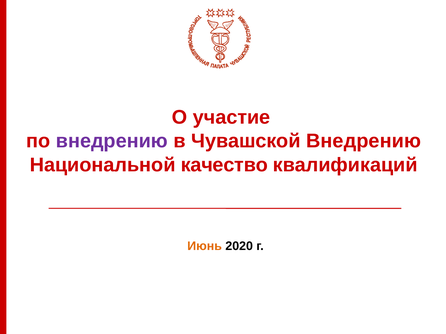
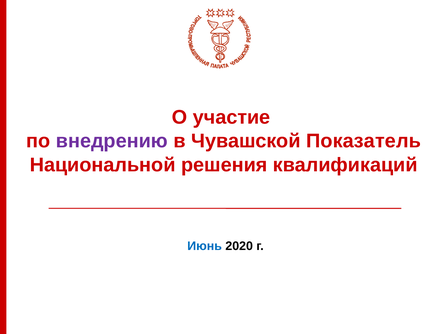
Чувашской Внедрению: Внедрению -> Показатель (364, 141)
качество: качество -> решения (224, 165)
Июнь colour: orange -> blue (205, 246)
